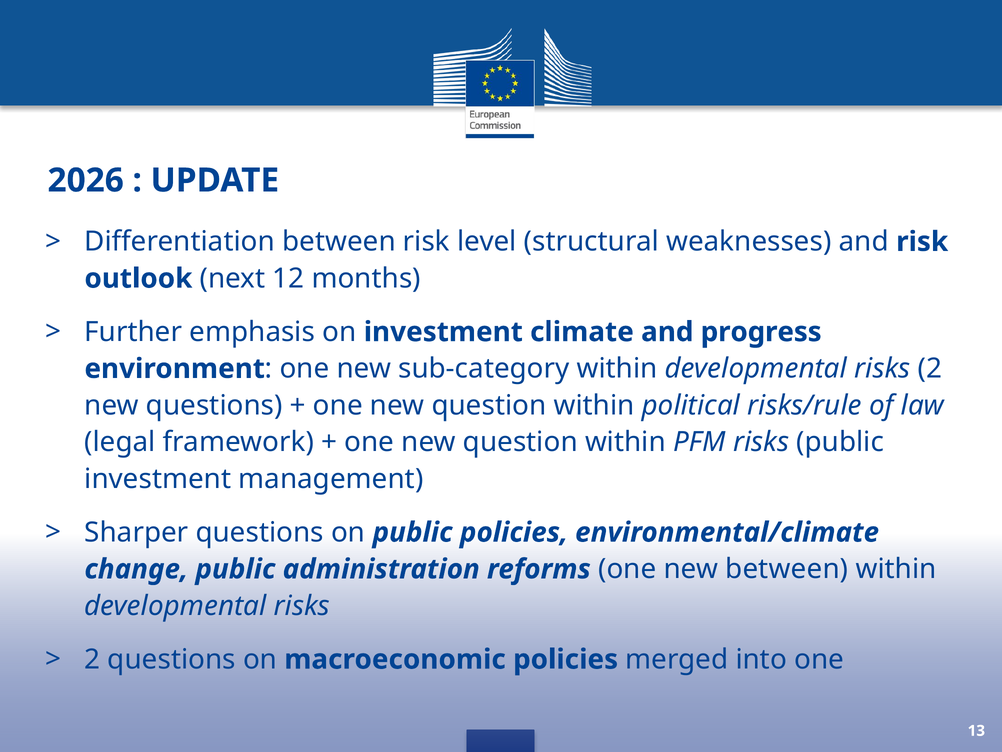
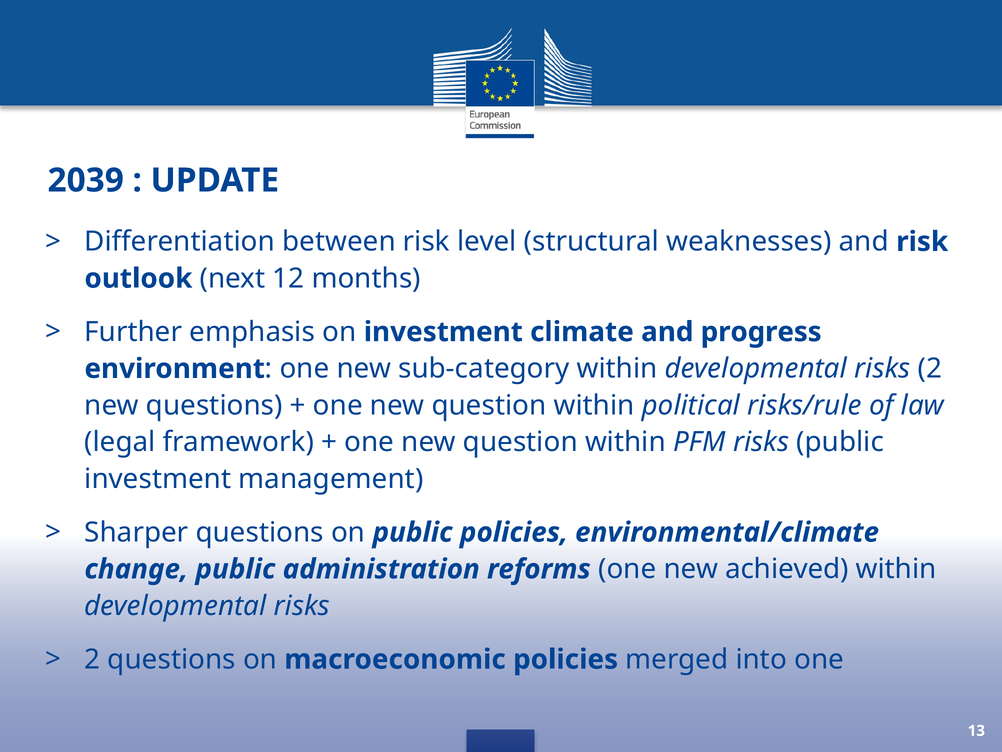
2026: 2026 -> 2039 (86, 180)
new between: between -> achieved (787, 569)
